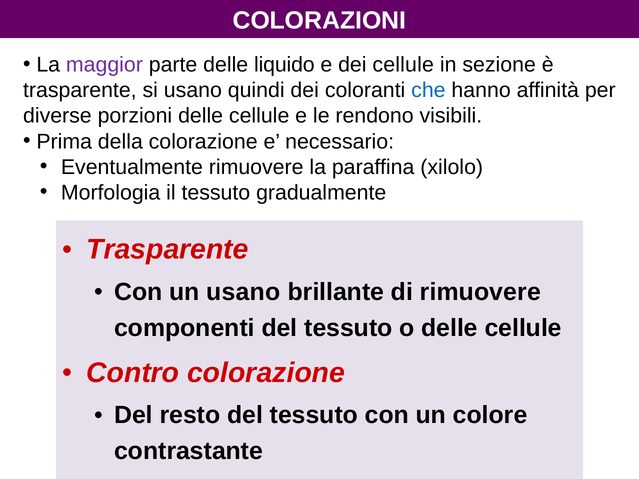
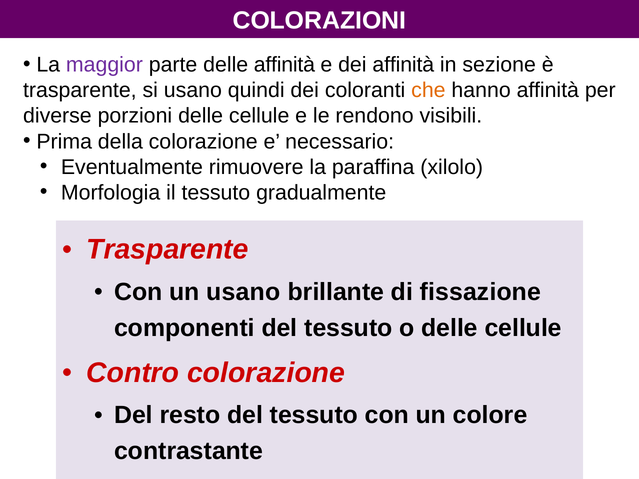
delle liquido: liquido -> affinità (284, 65)
dei cellule: cellule -> affinità (403, 65)
che colour: blue -> orange (428, 90)
di rimuovere: rimuovere -> fissazione (480, 292)
